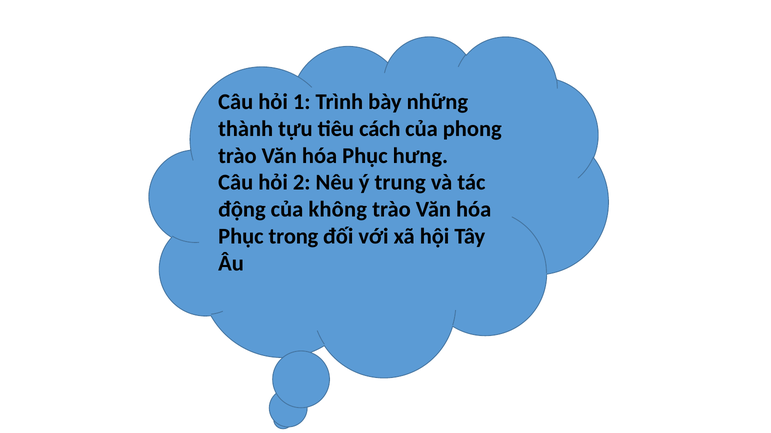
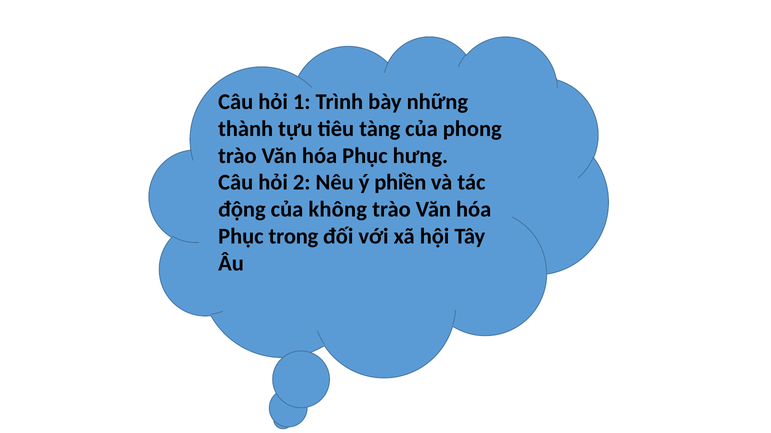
cách: cách -> tàng (380, 129)
trung: trung -> phiền (400, 183)
